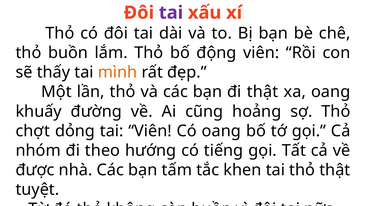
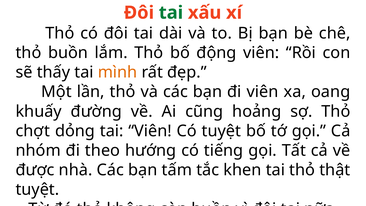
tai colour: purple -> green (171, 13)
đi thật: thật -> viên (263, 92)
Có oang: oang -> tuyệt (221, 131)
